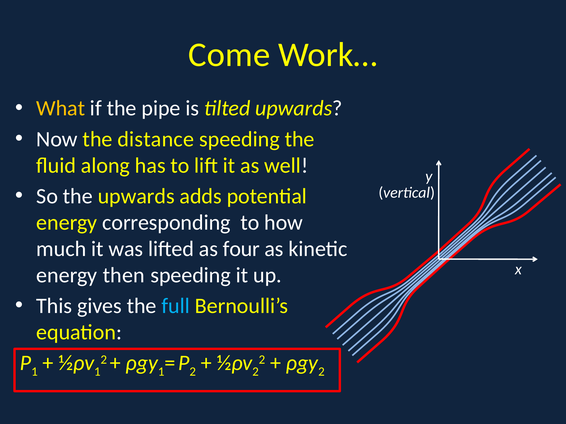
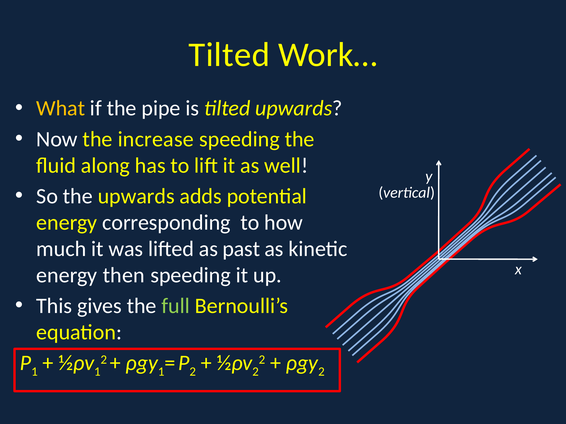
Come: Come -> Tilted (229, 55)
distance: distance -> increase (156, 139)
four: four -> past (241, 249)
full colour: light blue -> light green (176, 306)
